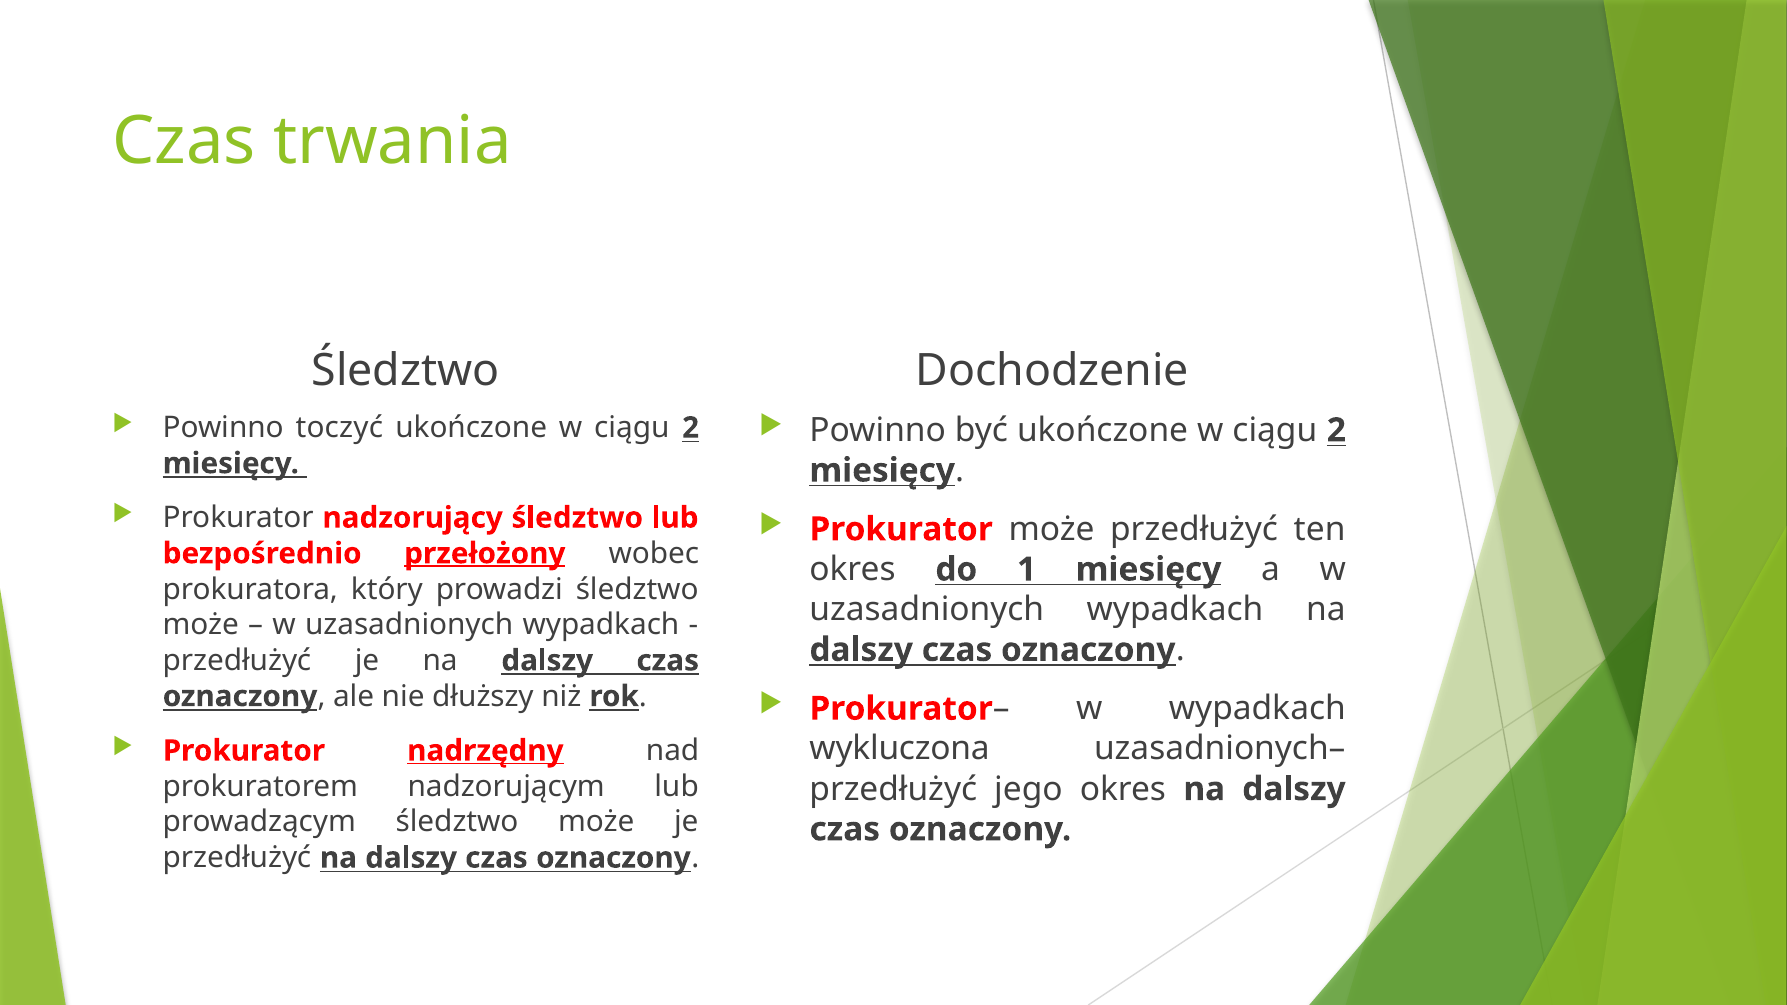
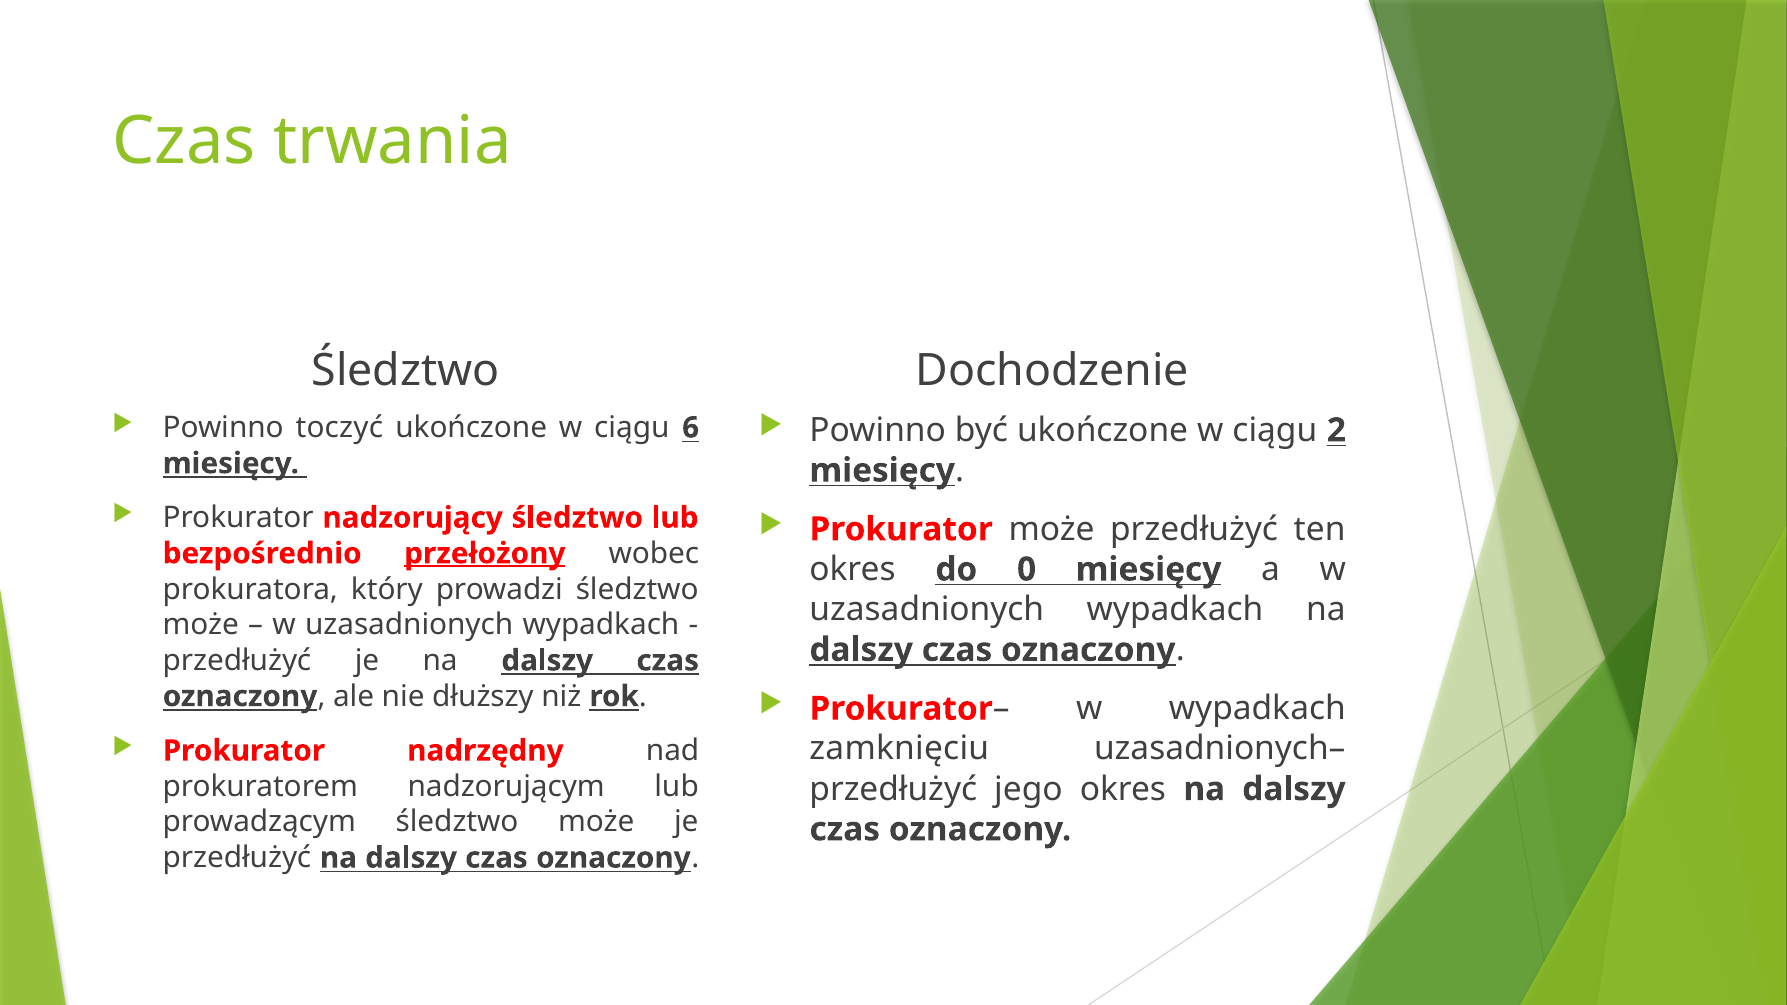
2: 2 -> 6 (691, 428)
1: 1 -> 0 (1027, 570)
nadrzędny underline: present -> none (485, 751)
wykluczona: wykluczona -> zamknięciu (899, 749)
